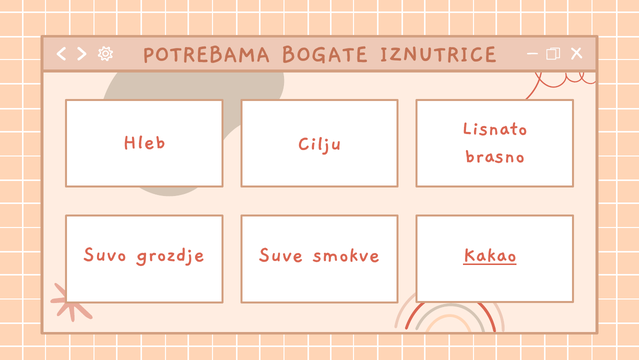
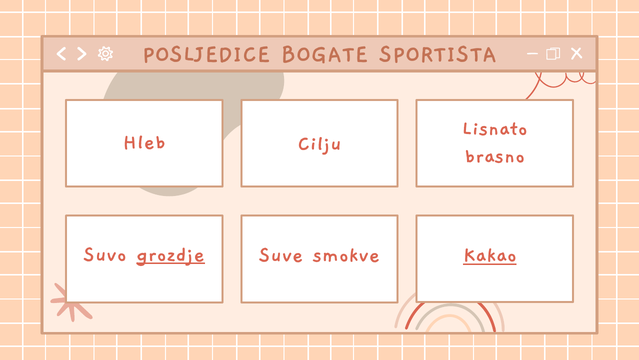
POTREBAMA: POTREBAMA -> POSLJEDICE (206, 53)
IZNUTRICE: IZNUTRICE -> SPORTISTA (438, 53)
grozdje underline: none -> present (171, 253)
